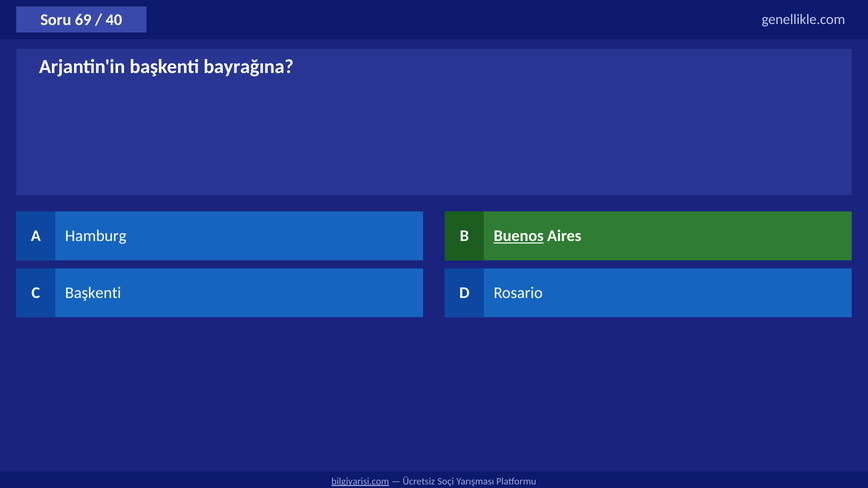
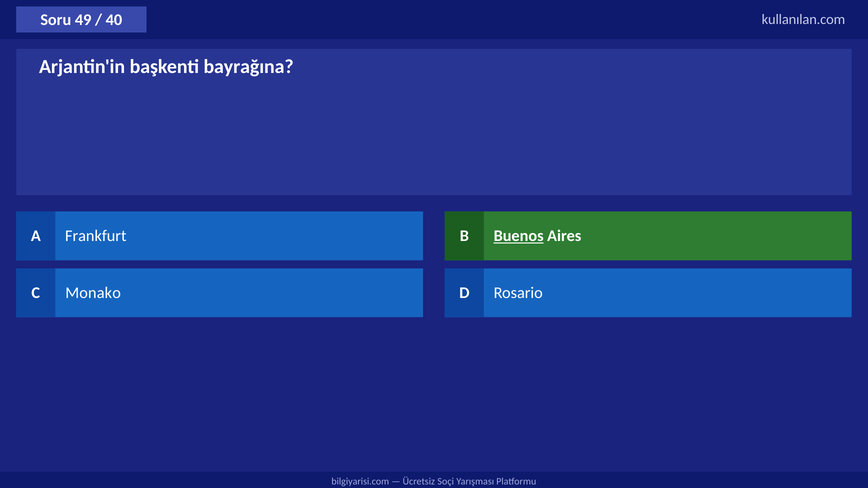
69: 69 -> 49 (83, 20)
genellikle.com: genellikle.com -> kullanılan.com (803, 20)
Hamburg: Hamburg -> Frankfurt (96, 236)
C Başkenti: Başkenti -> Monako (93, 293)
bilgiyarisi.com underline: present -> none (360, 481)
